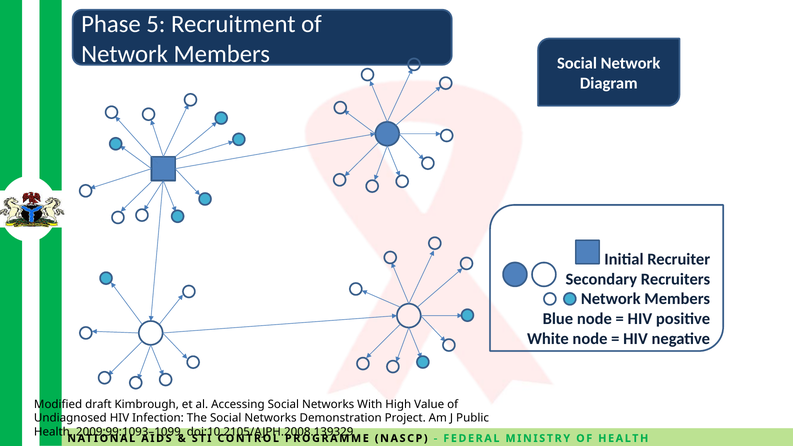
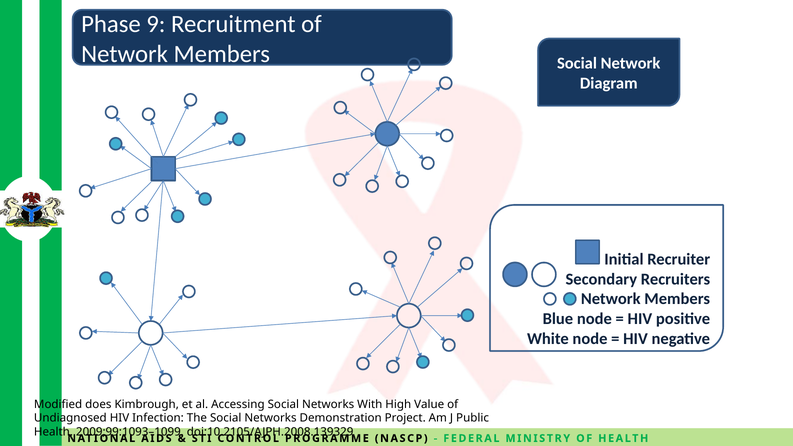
5: 5 -> 9 (156, 24)
draft: draft -> does (98, 404)
